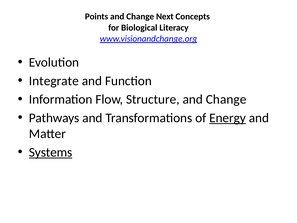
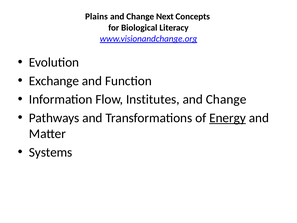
Points: Points -> Plains (96, 17)
Integrate: Integrate -> Exchange (54, 81)
Structure: Structure -> Institutes (153, 99)
Systems underline: present -> none (51, 152)
